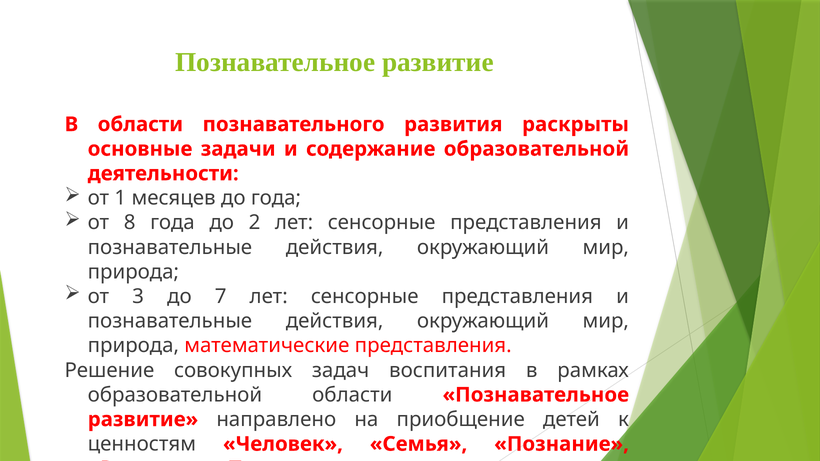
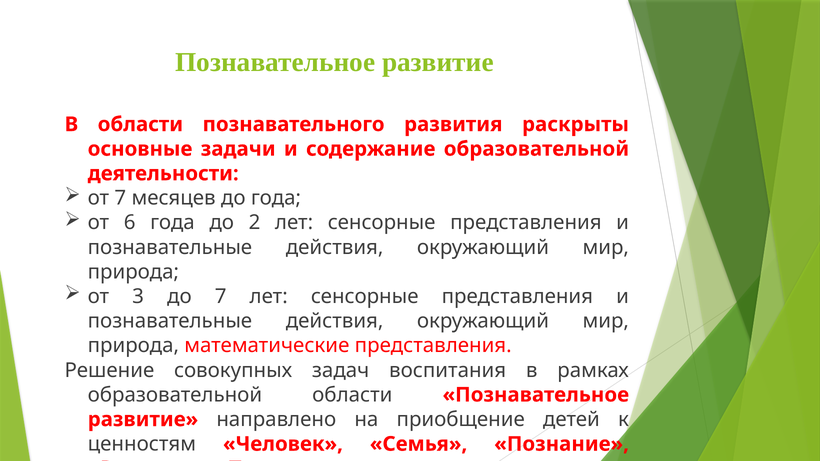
от 1: 1 -> 7 (120, 198)
8: 8 -> 6 (130, 223)
